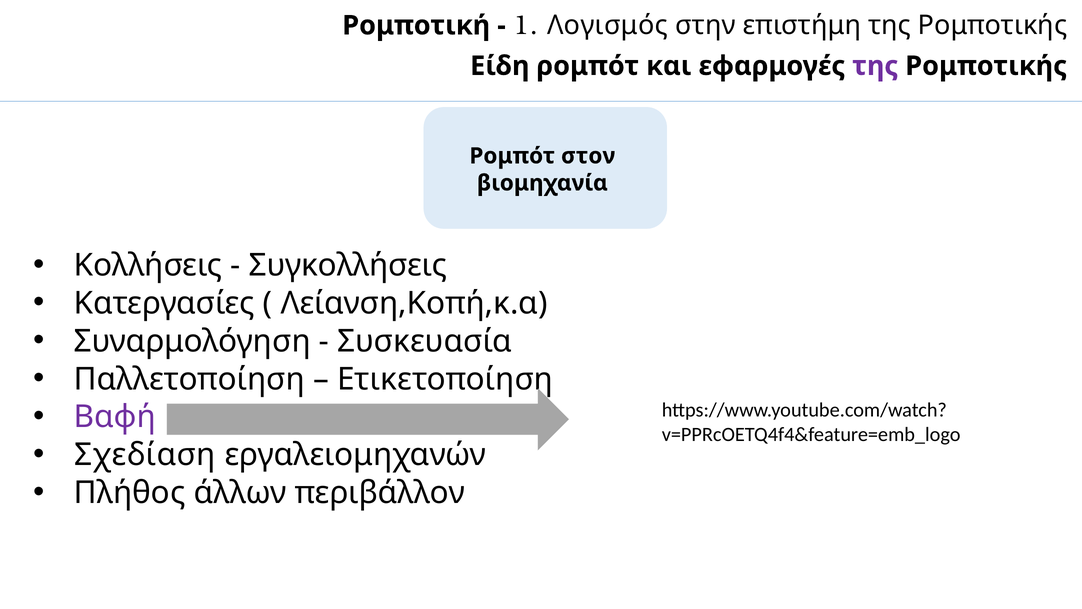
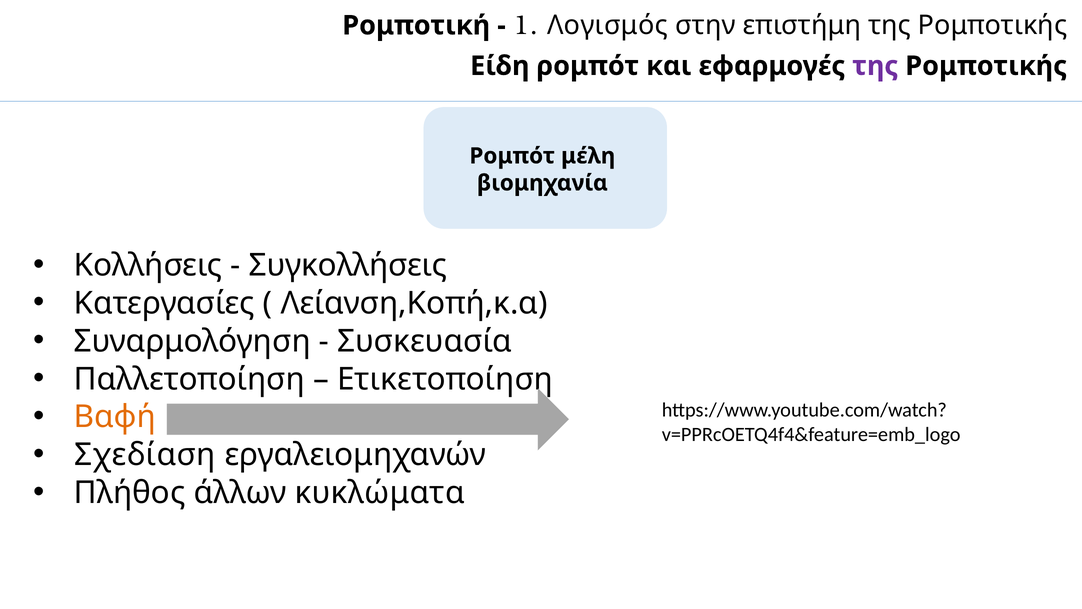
στον: στον -> μέλη (588, 156)
Βαφή colour: purple -> orange (115, 417)
περιβάλλον: περιβάλλον -> κυκλώματα (380, 493)
